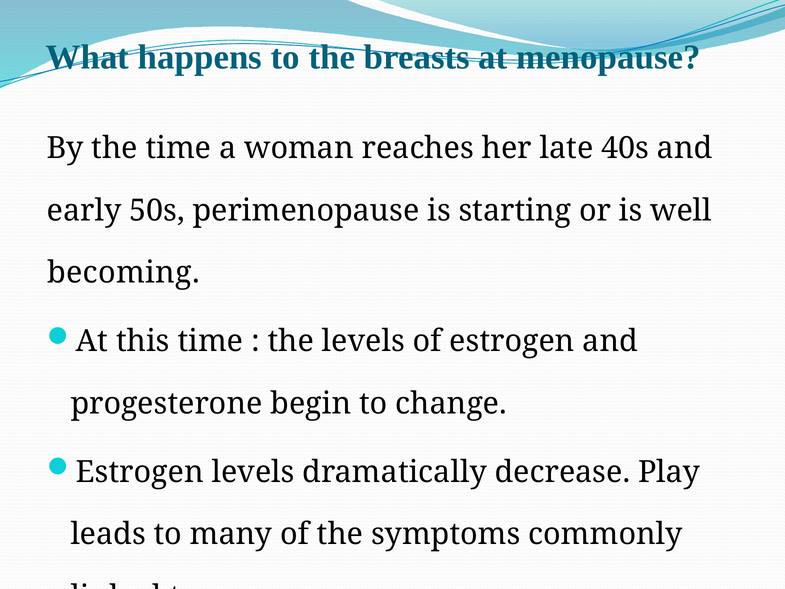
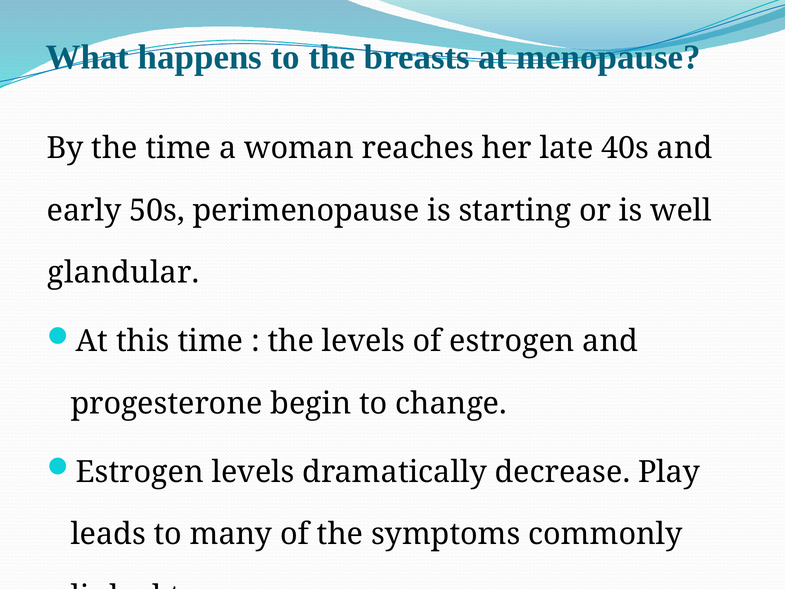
becoming: becoming -> glandular (123, 273)
